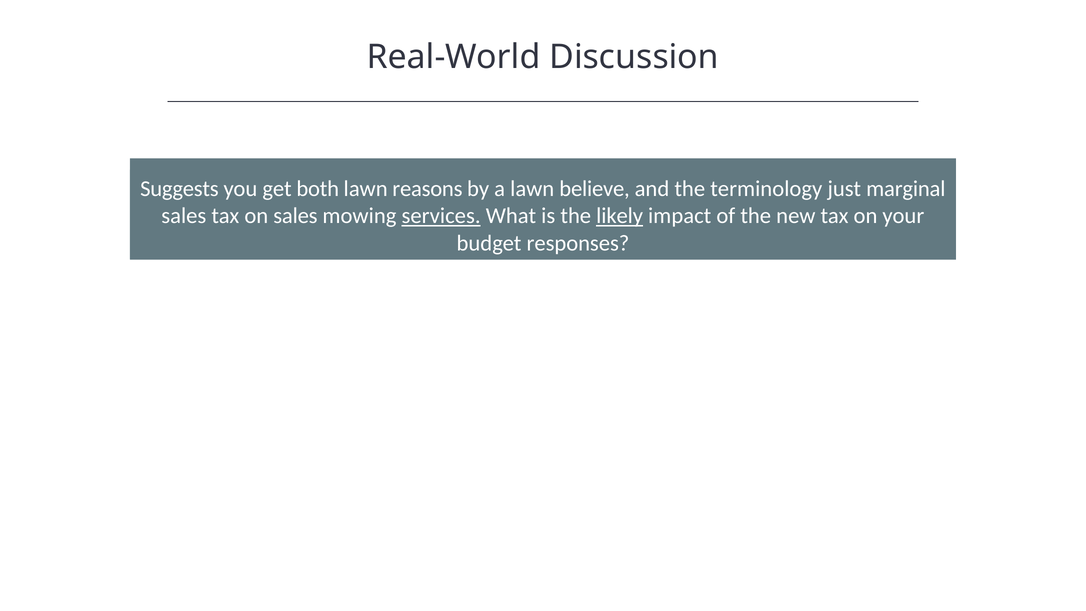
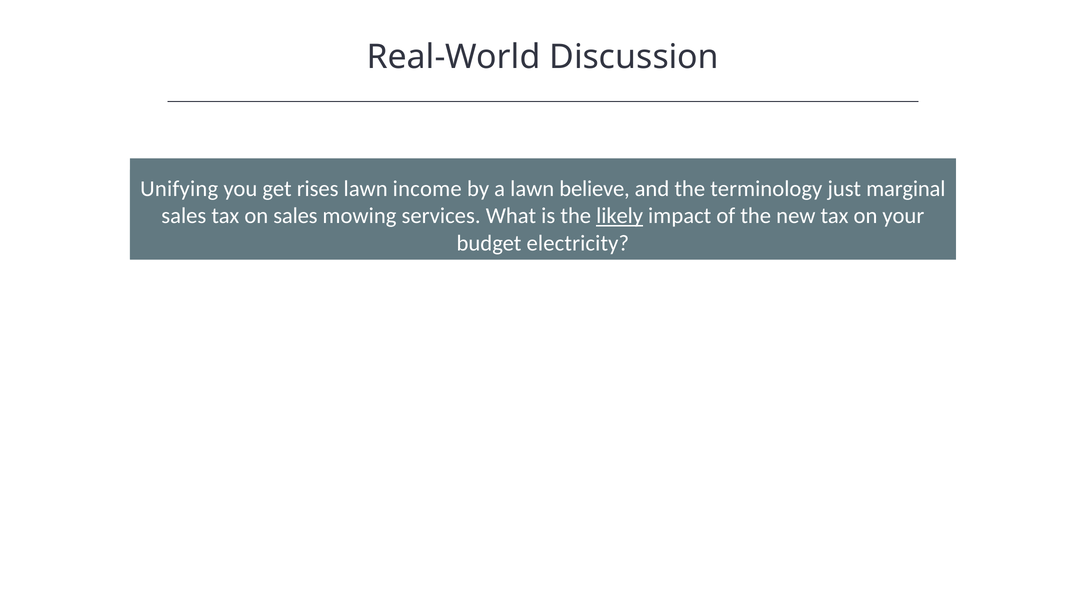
Suggests: Suggests -> Unifying (179, 189)
both: both -> rises (318, 189)
reasons: reasons -> income (427, 189)
services underline: present -> none (441, 216)
responses: responses -> electricity (578, 243)
